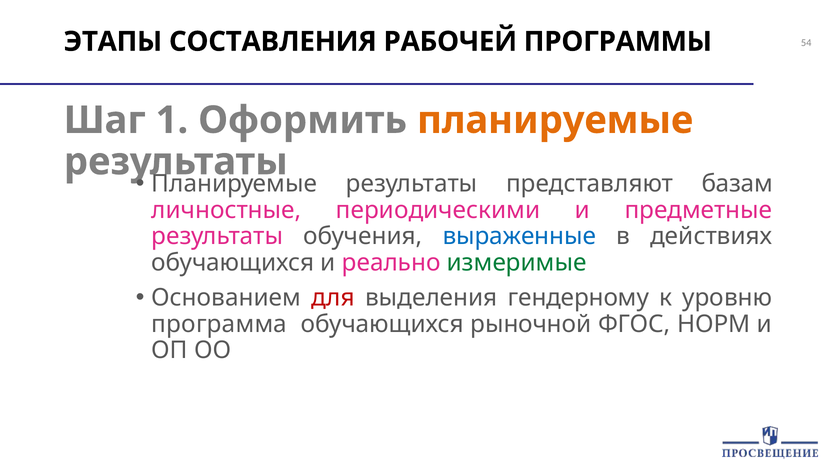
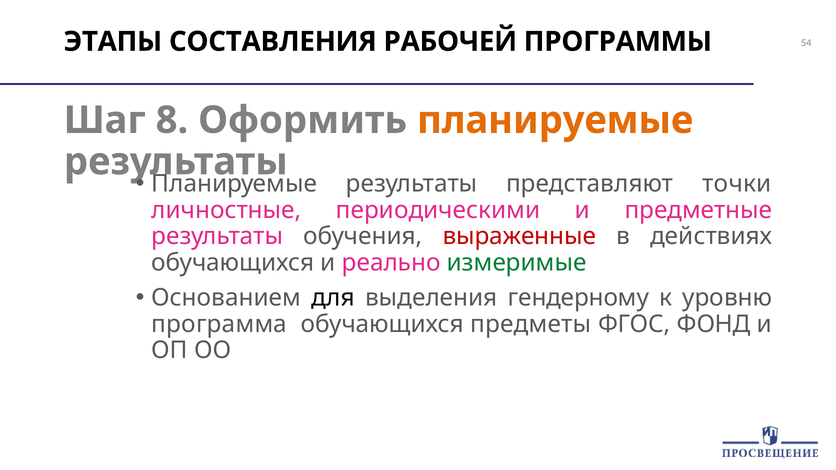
1: 1 -> 8 (172, 120)
базам: базам -> точки (737, 184)
выраженные colour: blue -> red (519, 236)
для colour: red -> black (333, 298)
рыночной: рыночной -> предметы (531, 324)
НОРМ: НОРМ -> ФОНД (714, 324)
